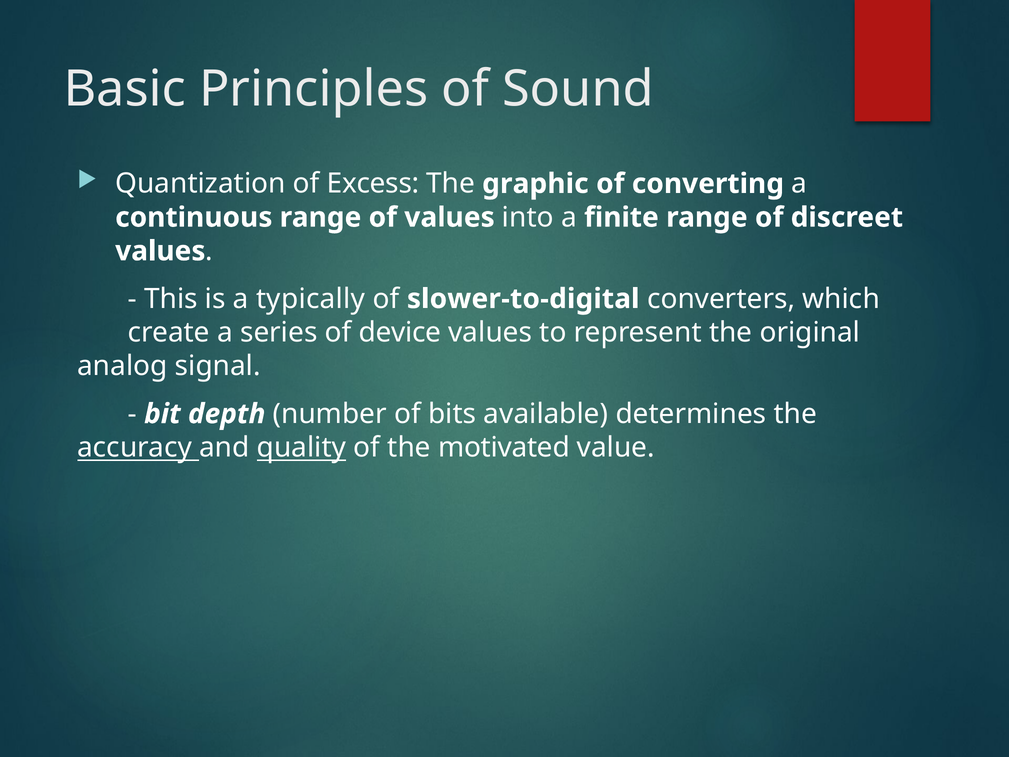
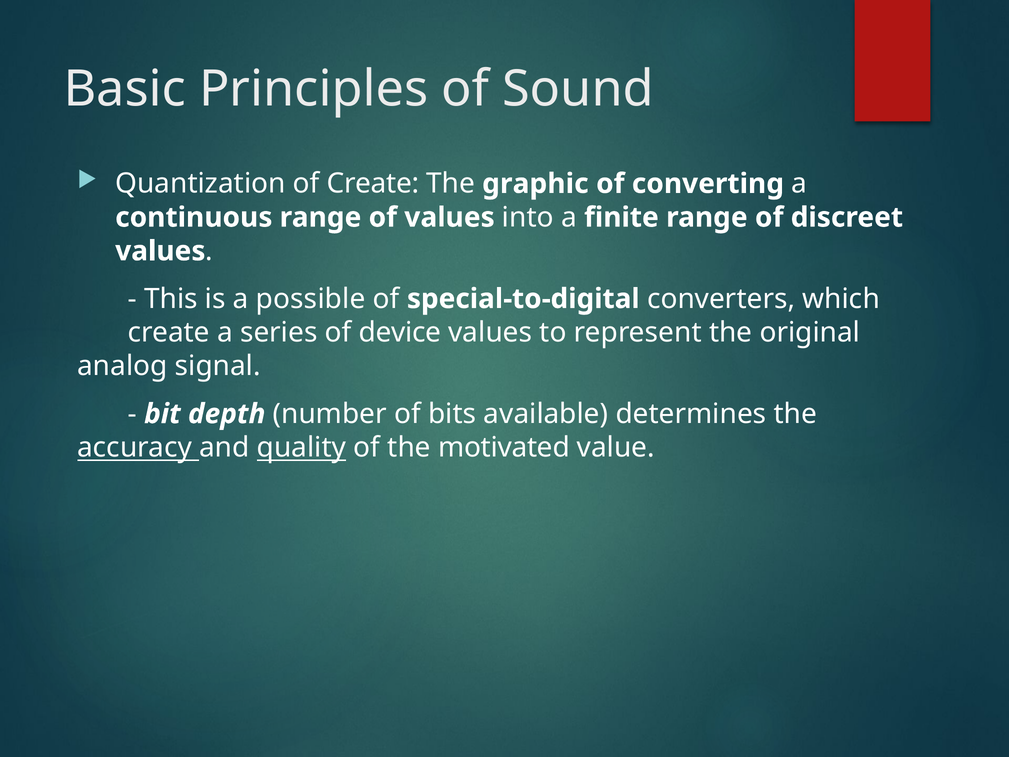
of Excess: Excess -> Create (373, 184)
typically: typically -> possible (311, 299)
slower-to-digital: slower-to-digital -> special-to-digital (523, 299)
